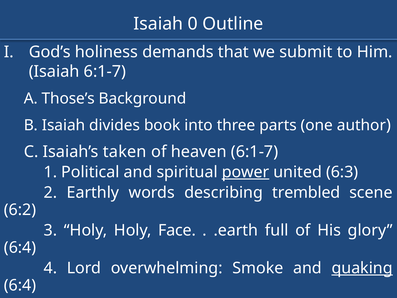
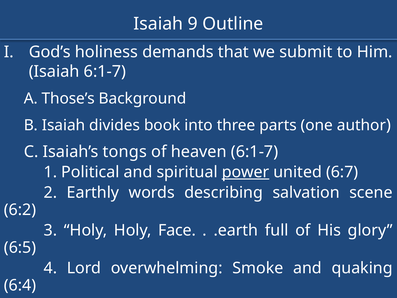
0: 0 -> 9 (193, 24)
taken: taken -> tongs (125, 152)
6:3: 6:3 -> 6:7 (342, 172)
trembled: trembled -> salvation (306, 192)
6:4: 6:4 -> 6:5 (20, 247)
quaking underline: present -> none (362, 268)
